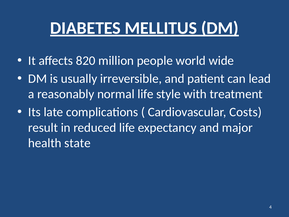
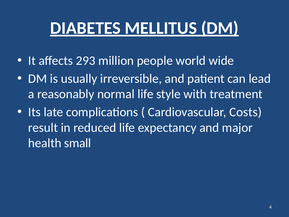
820: 820 -> 293 (86, 61)
state: state -> small (78, 143)
